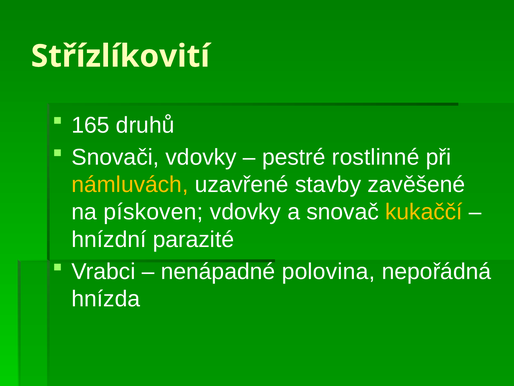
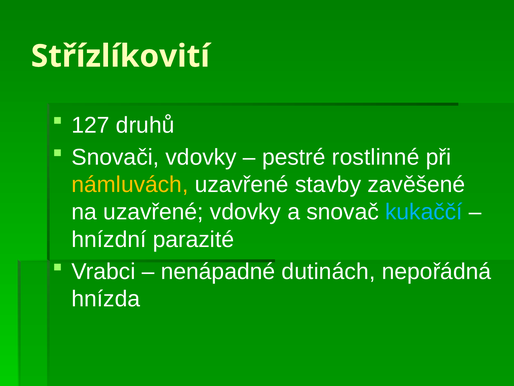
165: 165 -> 127 (91, 125)
na pískoven: pískoven -> uzavřené (153, 212)
kukaččí colour: yellow -> light blue (424, 212)
polovina: polovina -> dutinách (328, 271)
